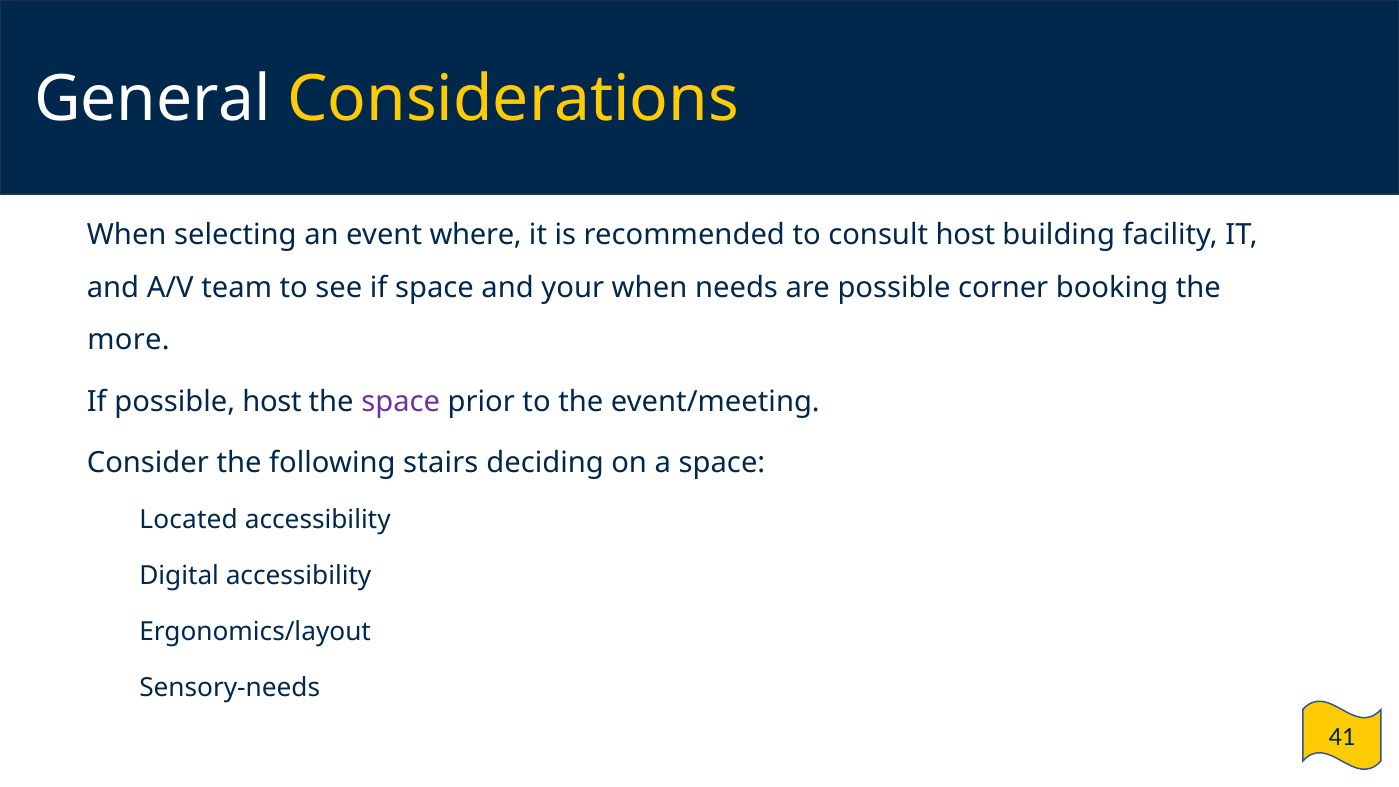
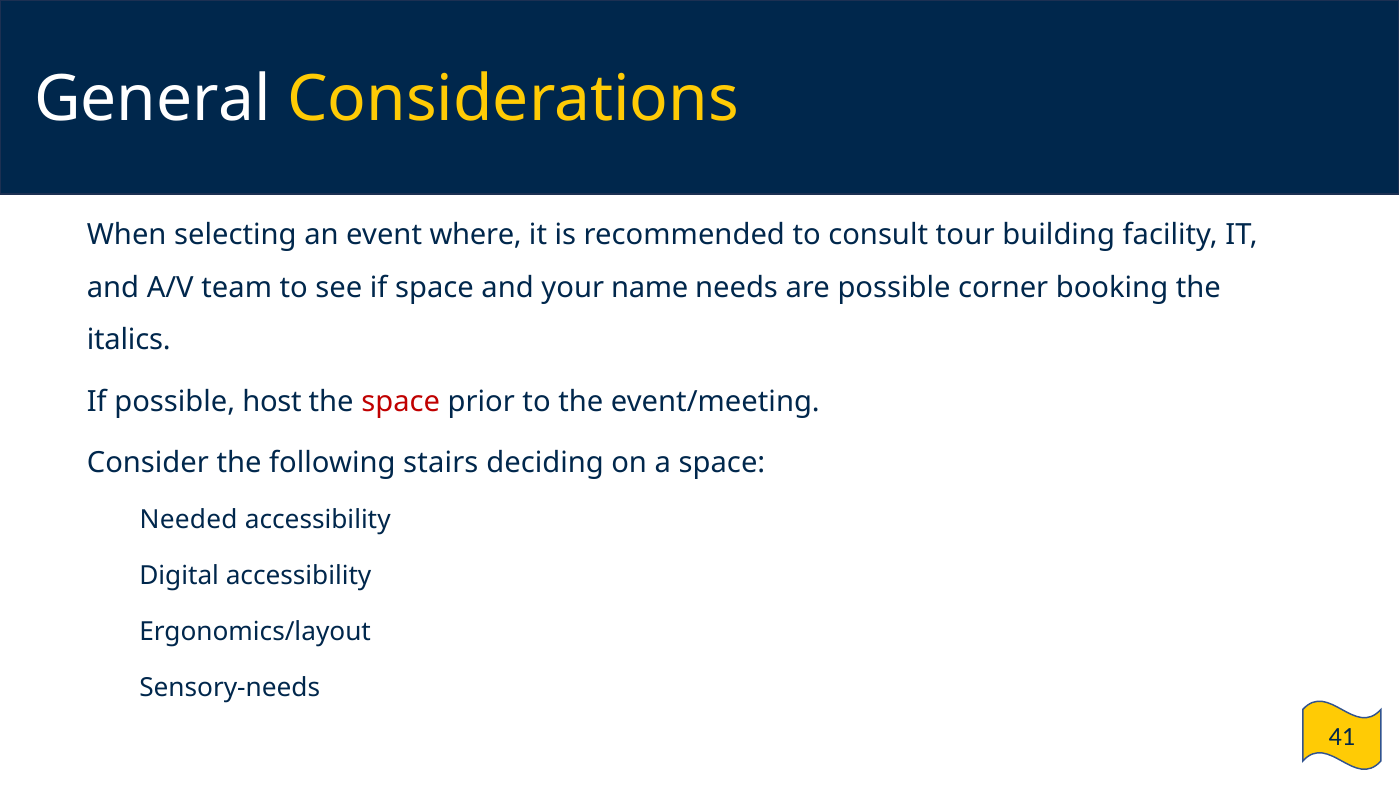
consult host: host -> tour (965, 235)
your when: when -> name (650, 288)
more: more -> italics (129, 340)
space colour: purple -> red (401, 401)
Located: Located -> Needed (189, 520)
